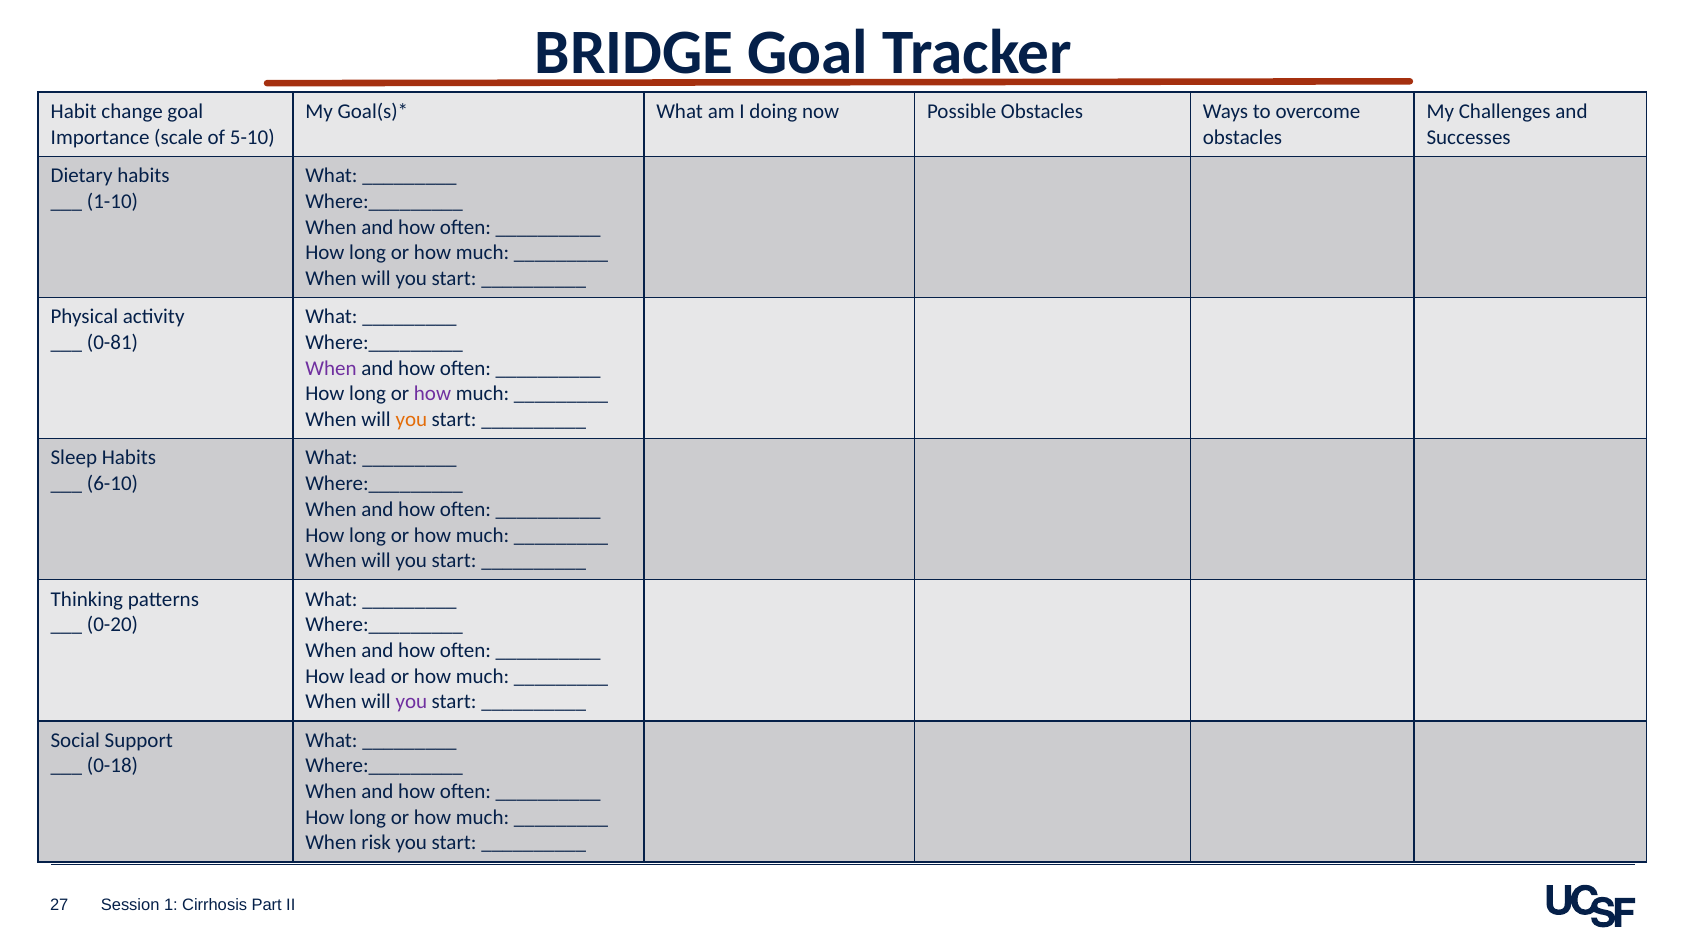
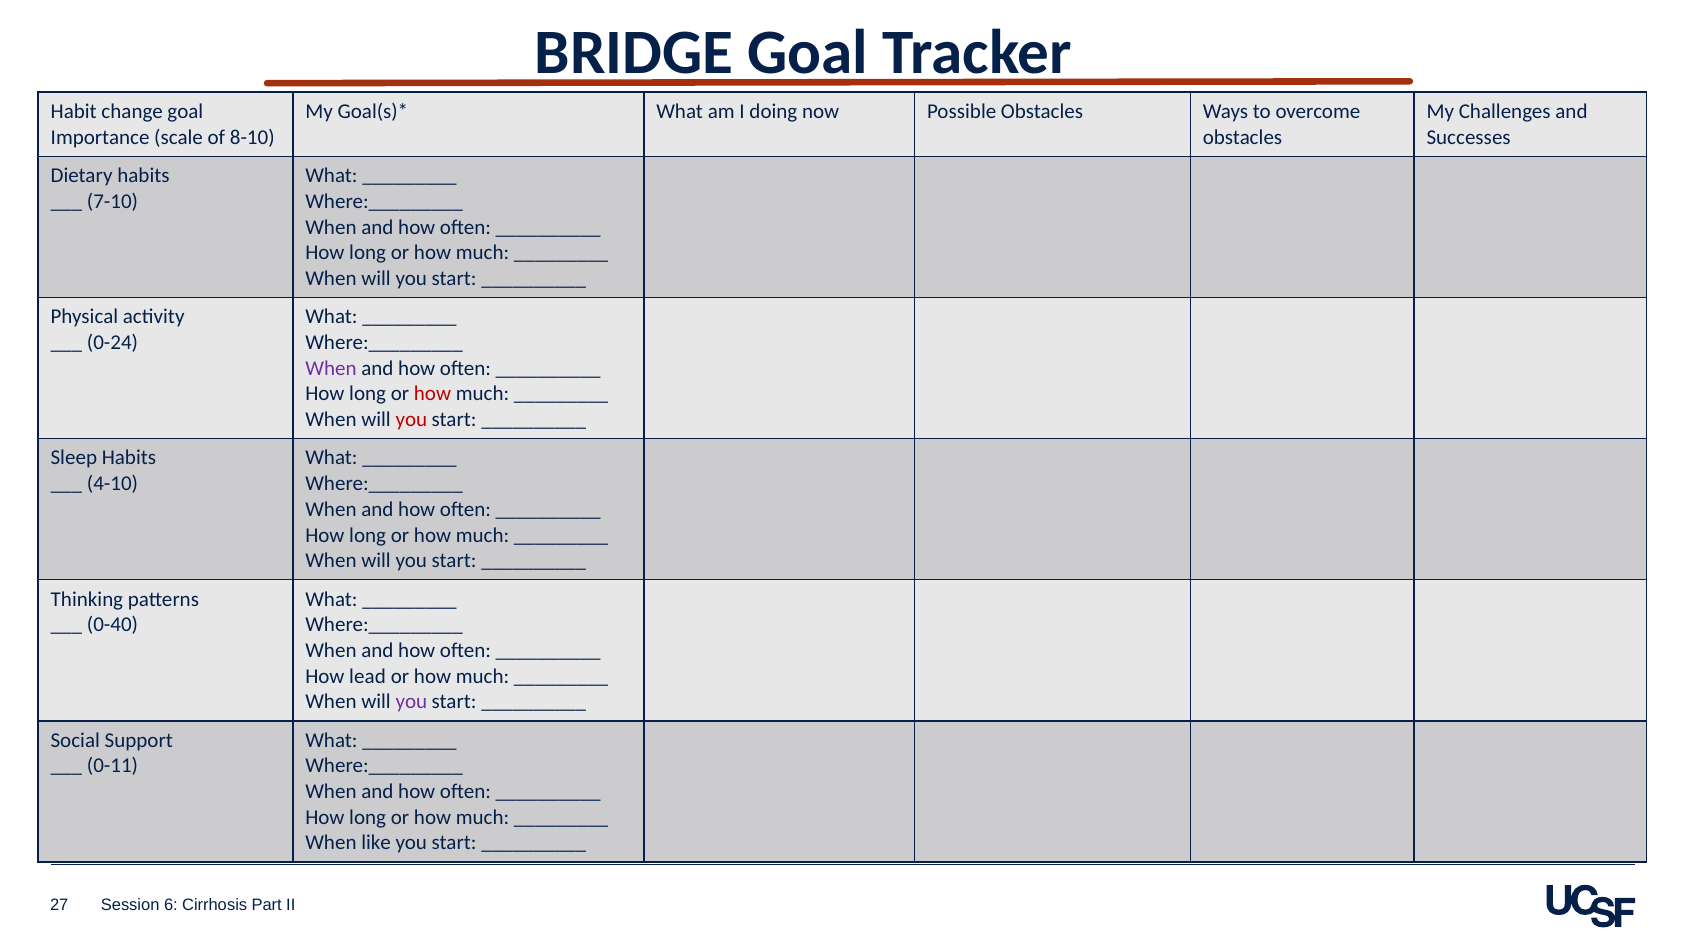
5-10: 5-10 -> 8-10 (252, 137)
1-10: 1-10 -> 7-10 (112, 202)
0-81: 0-81 -> 0-24 (112, 343)
how colour: purple -> red (433, 394)
you colour: orange -> red (411, 420)
6-10: 6-10 -> 4-10 (112, 484)
0-20: 0-20 -> 0-40 (112, 625)
0-18: 0-18 -> 0-11 (112, 766)
risk: risk -> like (376, 843)
1: 1 -> 6 (171, 904)
